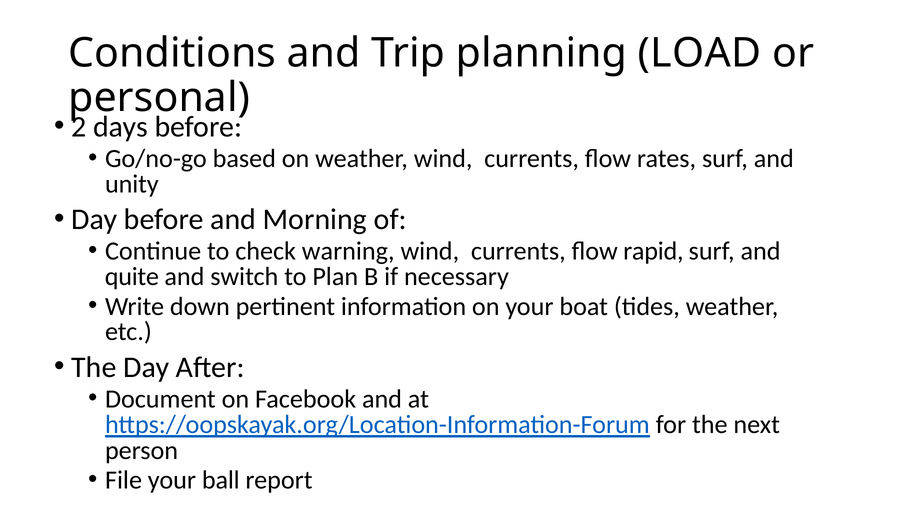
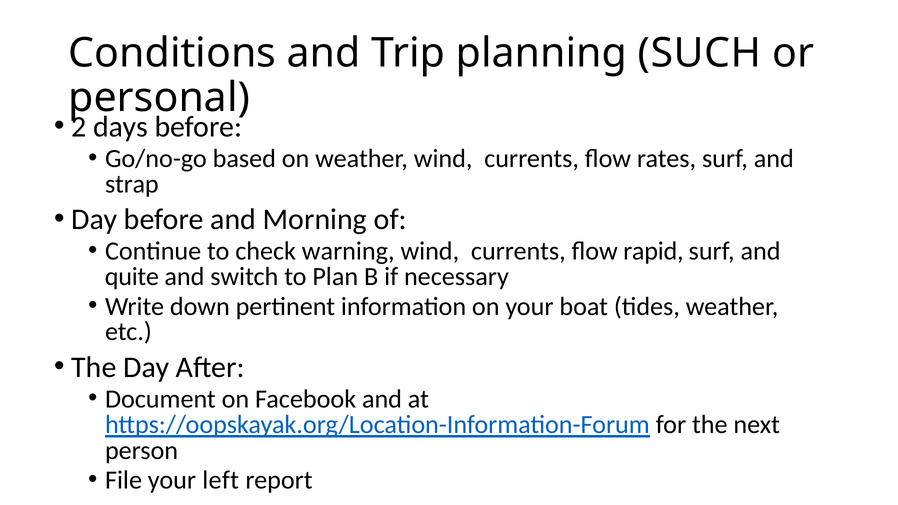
LOAD: LOAD -> SUCH (699, 53)
unity: unity -> strap (132, 184)
ball: ball -> left (221, 480)
